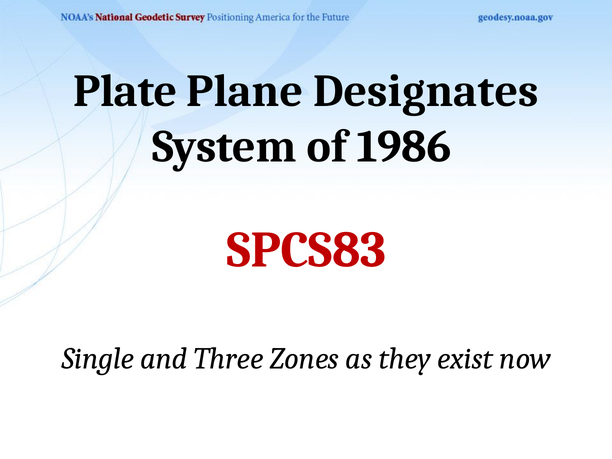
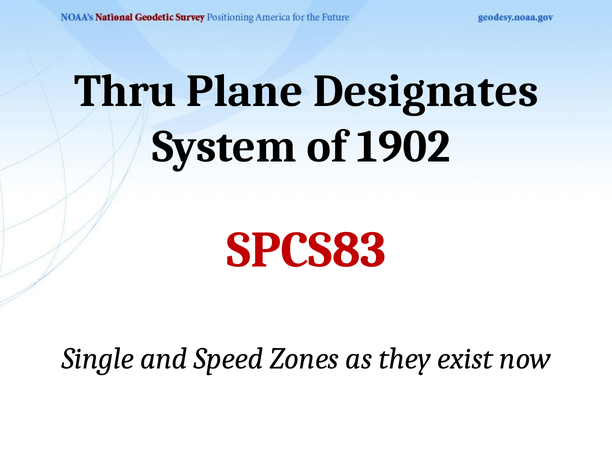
Plate: Plate -> Thru (125, 91)
1986: 1986 -> 1902 (404, 146)
Three: Three -> Speed (229, 358)
